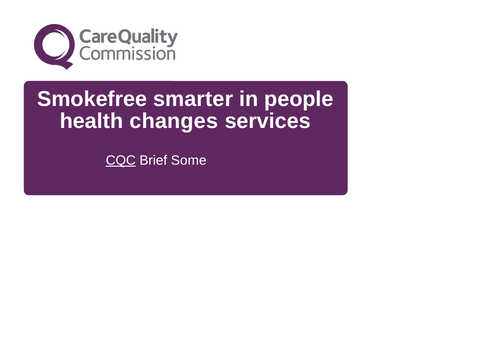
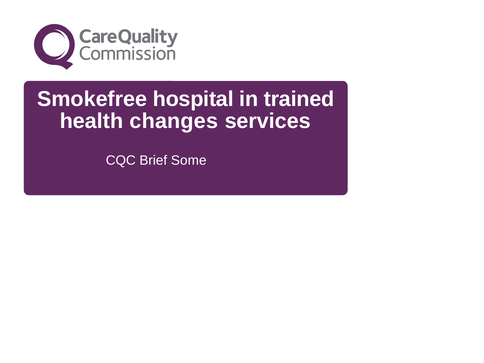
smarter: smarter -> hospital (193, 99)
people: people -> trained (299, 99)
CQC underline: present -> none (121, 160)
